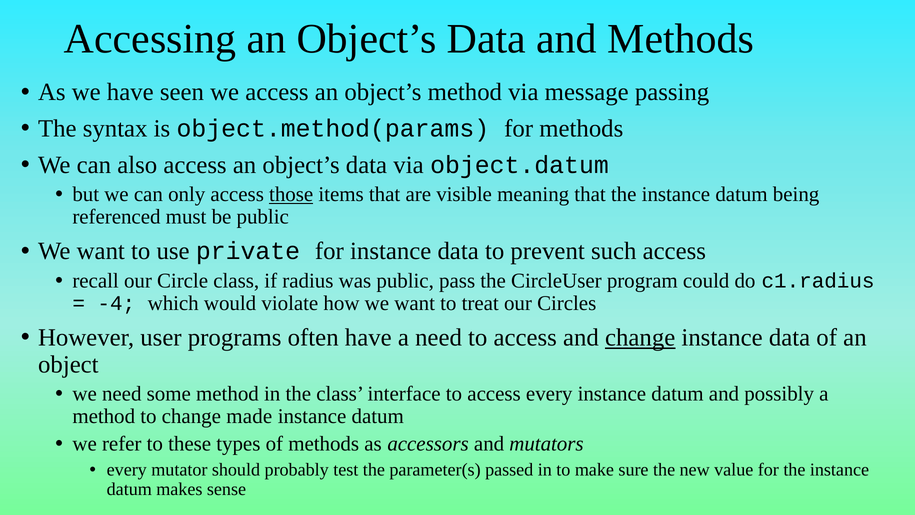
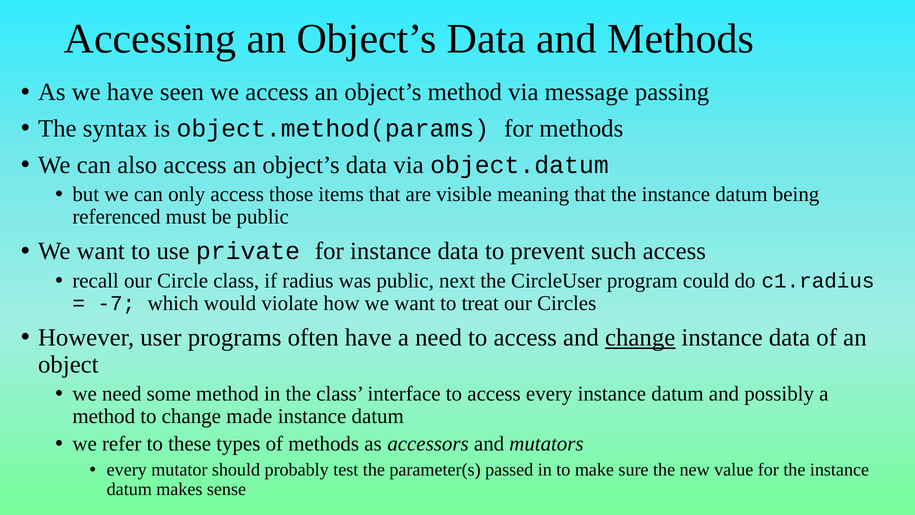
those underline: present -> none (291, 194)
pass: pass -> next (457, 281)
-4: -4 -> -7 (116, 303)
